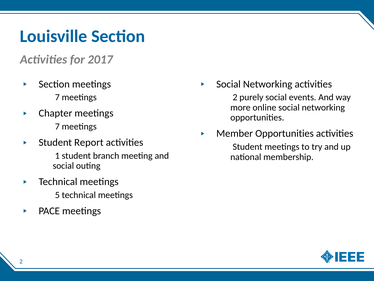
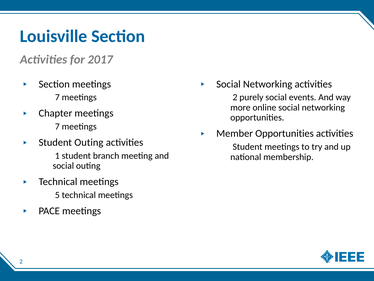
Student Report: Report -> Outing (89, 142)
